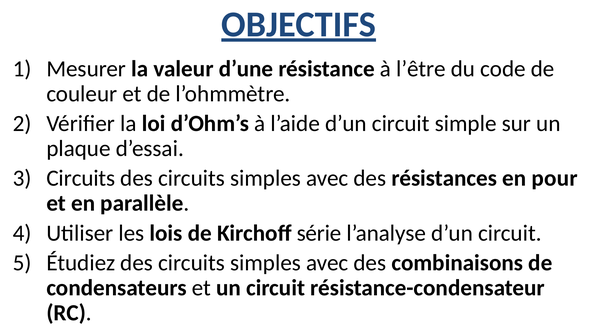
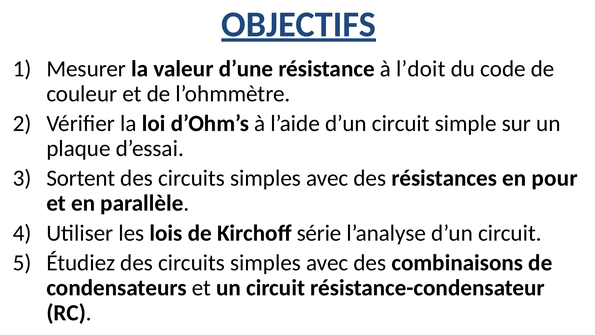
l’être: l’être -> l’doit (421, 69)
Circuits: Circuits -> Sortent (81, 178)
